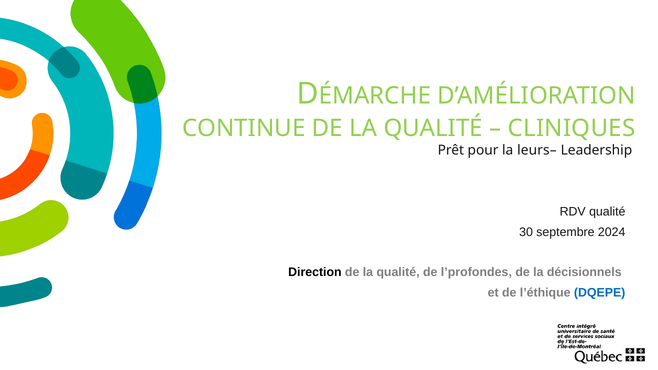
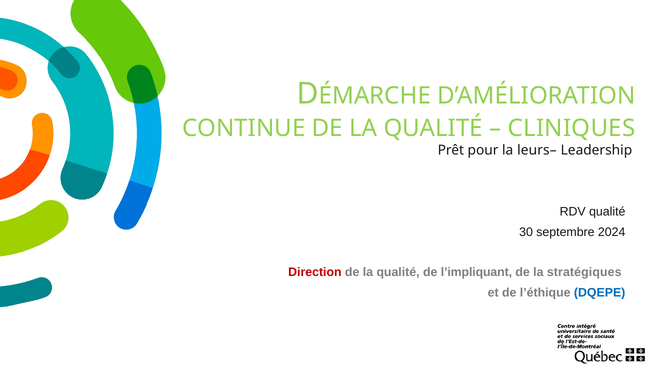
Direction colour: black -> red (315, 272)
l’profondes: l’profondes -> l’impliquant (476, 272)
décisionnels: décisionnels -> stratégiques (584, 272)
